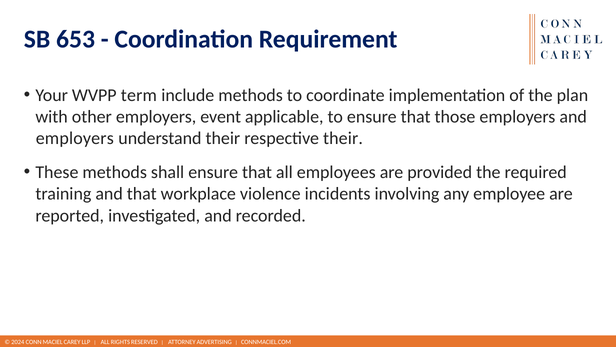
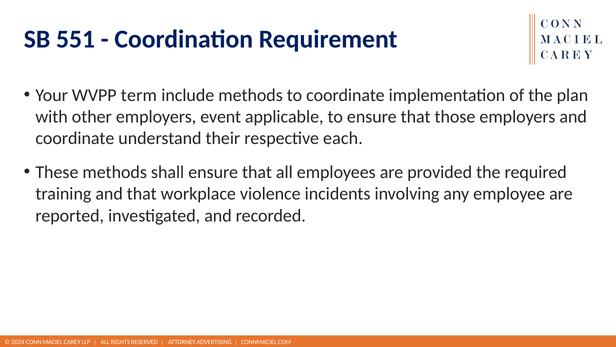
653: 653 -> 551 (76, 39)
employers: employers -> coordinate (75, 138)
respective their: their -> each (343, 138)
